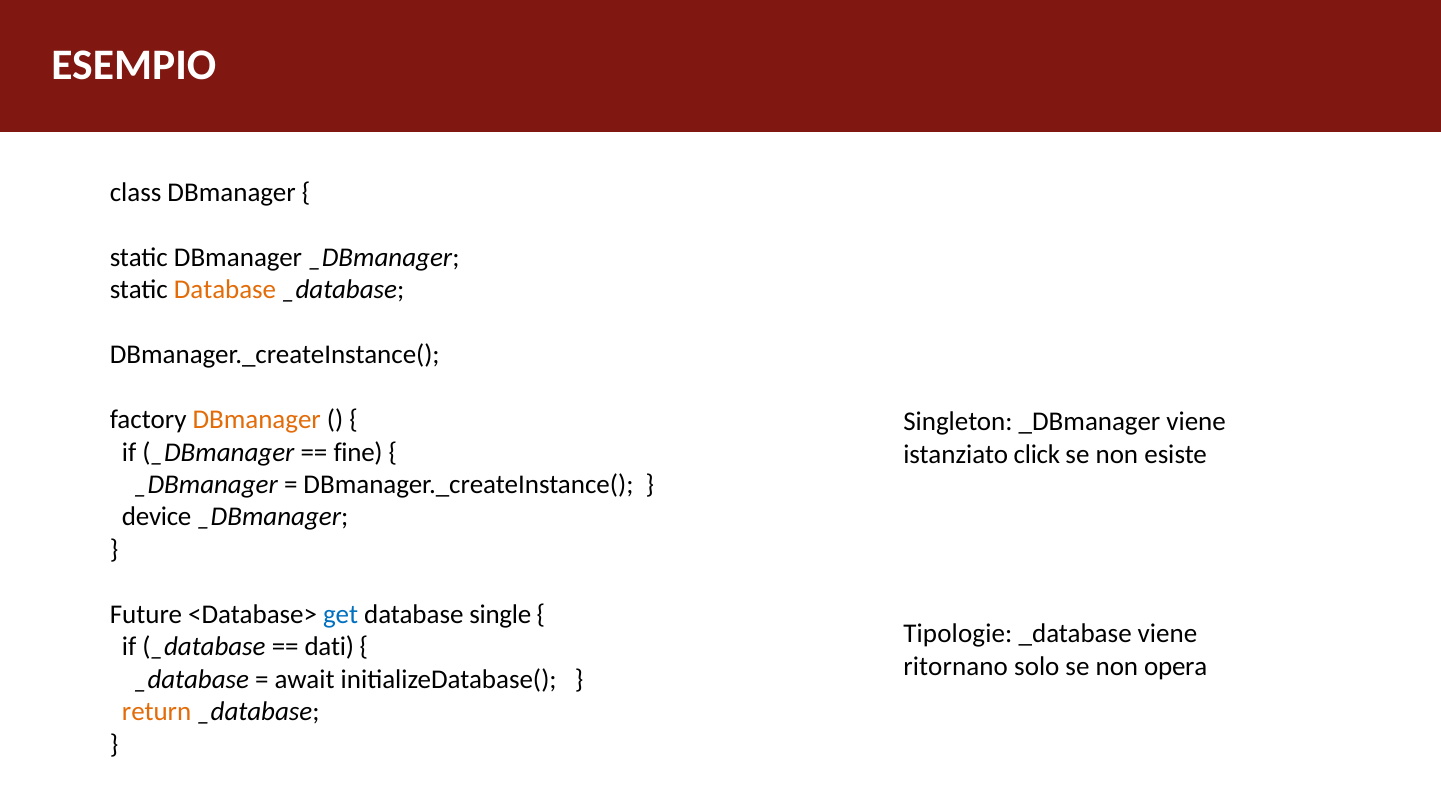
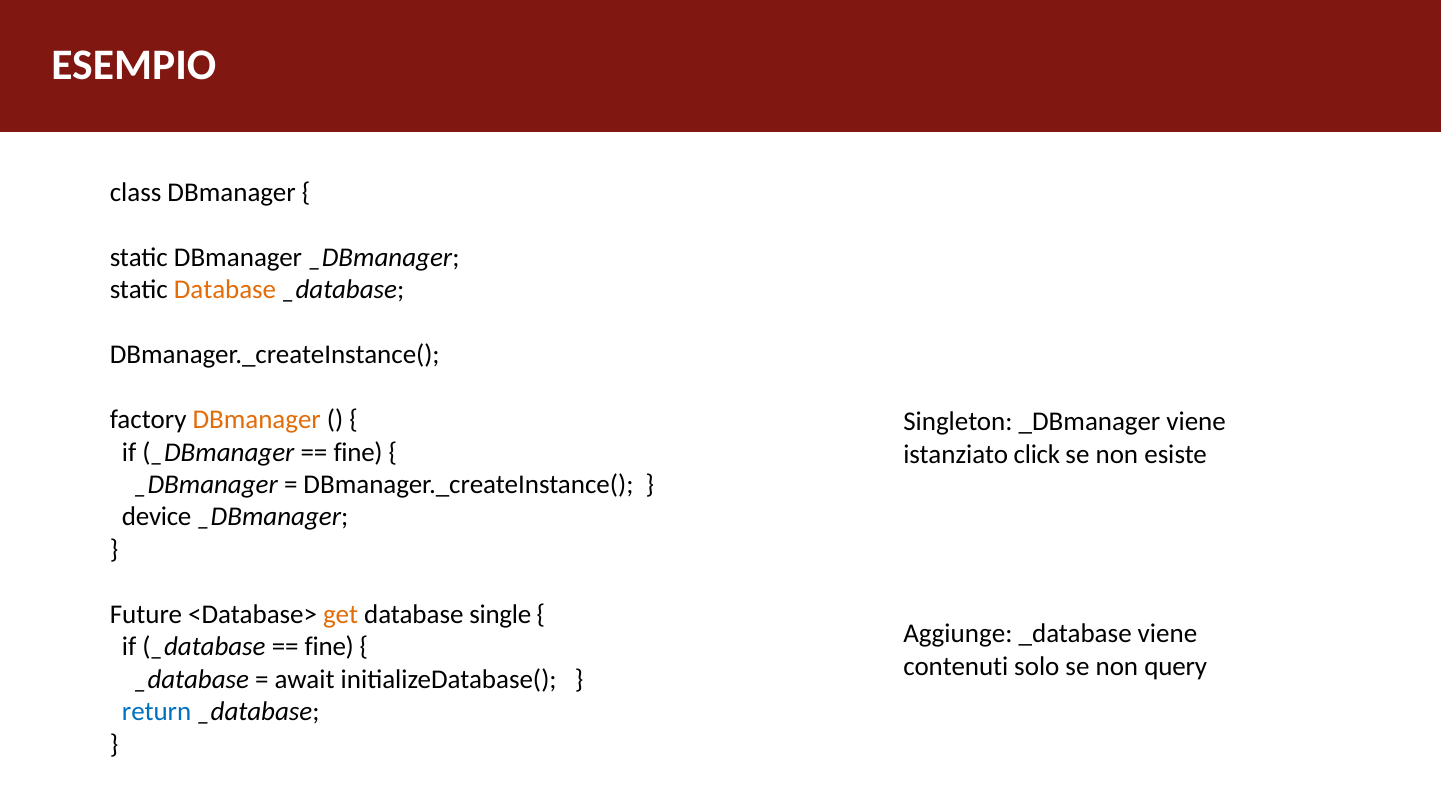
get colour: blue -> orange (341, 614)
Tipologie: Tipologie -> Aggiunge (958, 634)
dati: dati -> fine (329, 646)
ritornano: ritornano -> contenuti (956, 666)
opera: opera -> query (1176, 666)
return colour: orange -> blue (157, 711)
